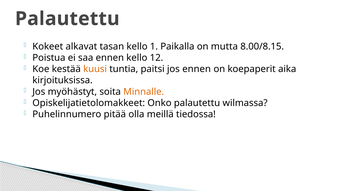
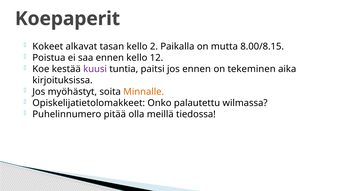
Palautettu: Palautettu -> Koepaperit (67, 19)
1: 1 -> 2 (154, 46)
kuusi colour: orange -> purple (95, 69)
koepaperit: koepaperit -> tekeminen (252, 69)
